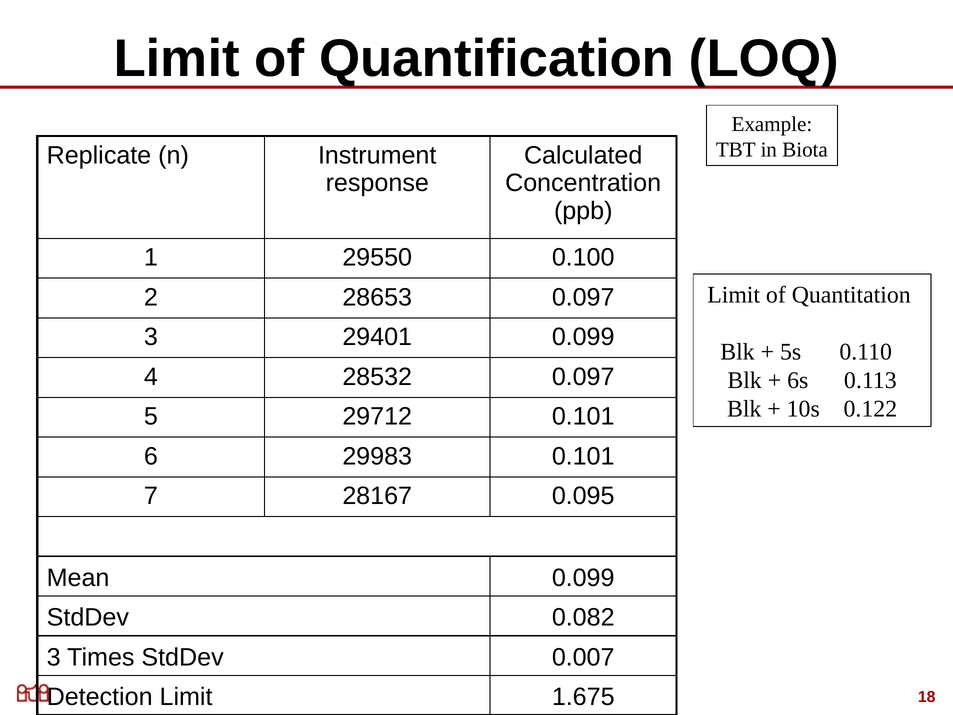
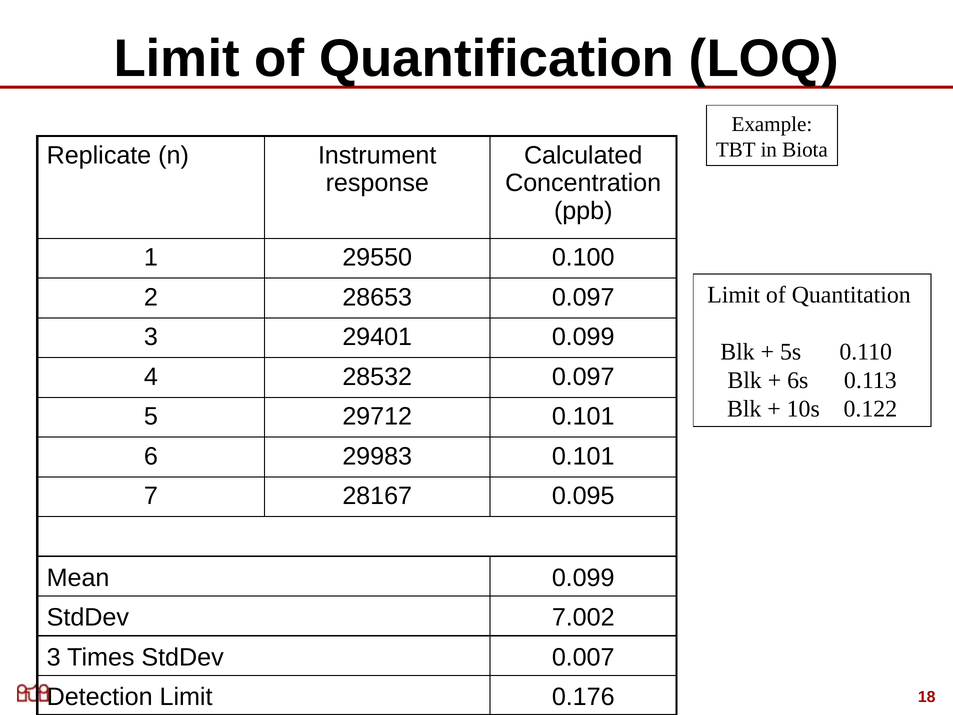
0.082: 0.082 -> 7.002 (583, 617)
1.675: 1.675 -> 0.176 (583, 697)
